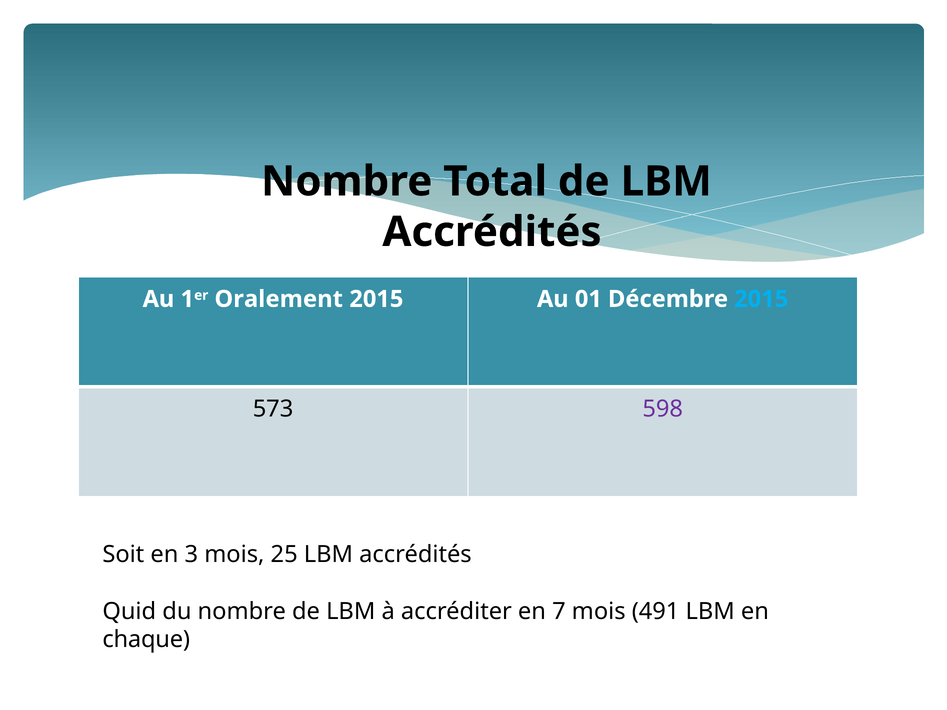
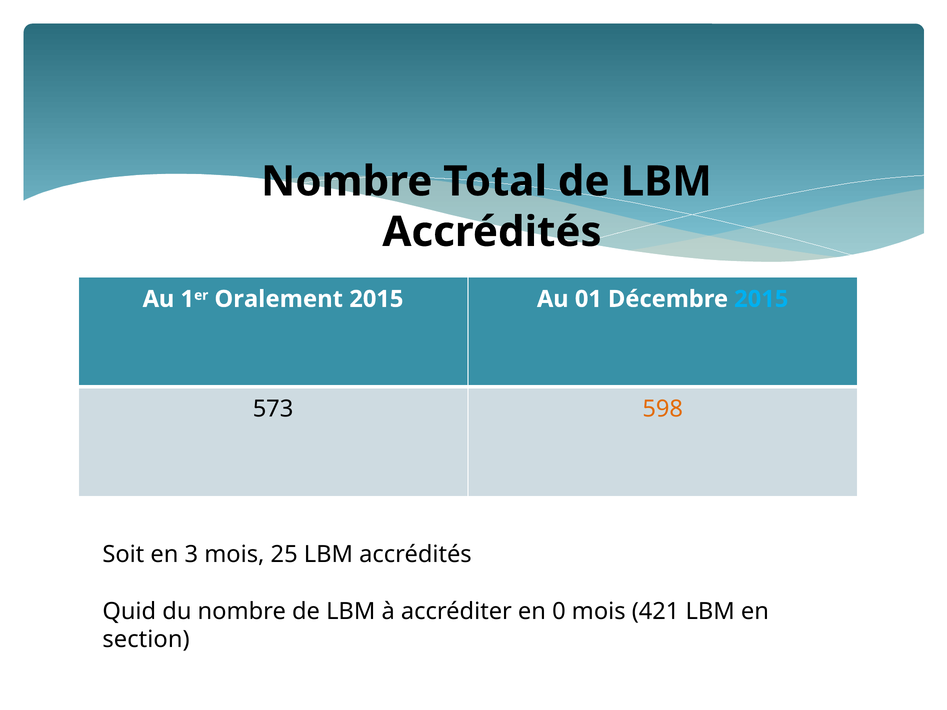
598 colour: purple -> orange (663, 409)
7: 7 -> 0 (559, 611)
491: 491 -> 421 (656, 611)
chaque: chaque -> section (146, 640)
